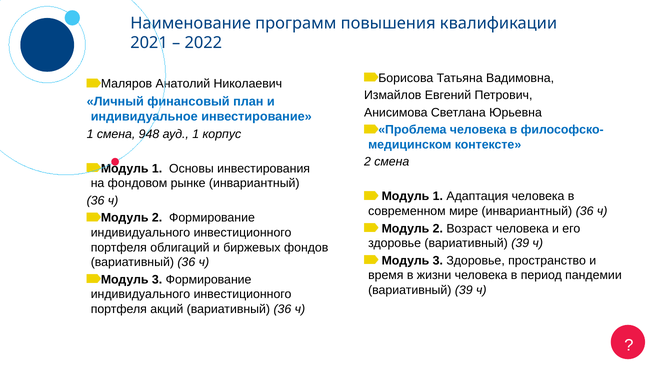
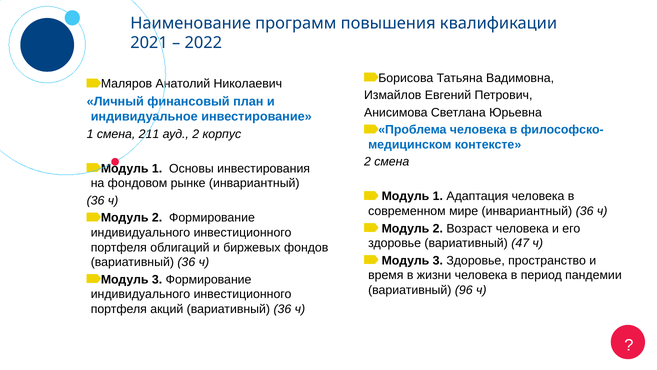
948: 948 -> 211 (149, 134)
ауд 1: 1 -> 2 (196, 134)
здоровье вариативный 39: 39 -> 47 (520, 243)
39: 39 -> 96 (464, 290)
